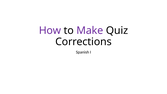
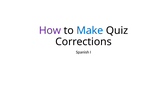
Make colour: purple -> blue (90, 30)
